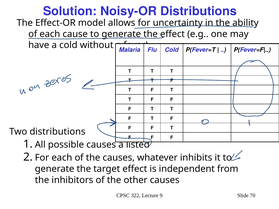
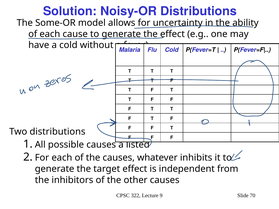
Effect-OR: Effect-OR -> Some-OR (55, 23)
